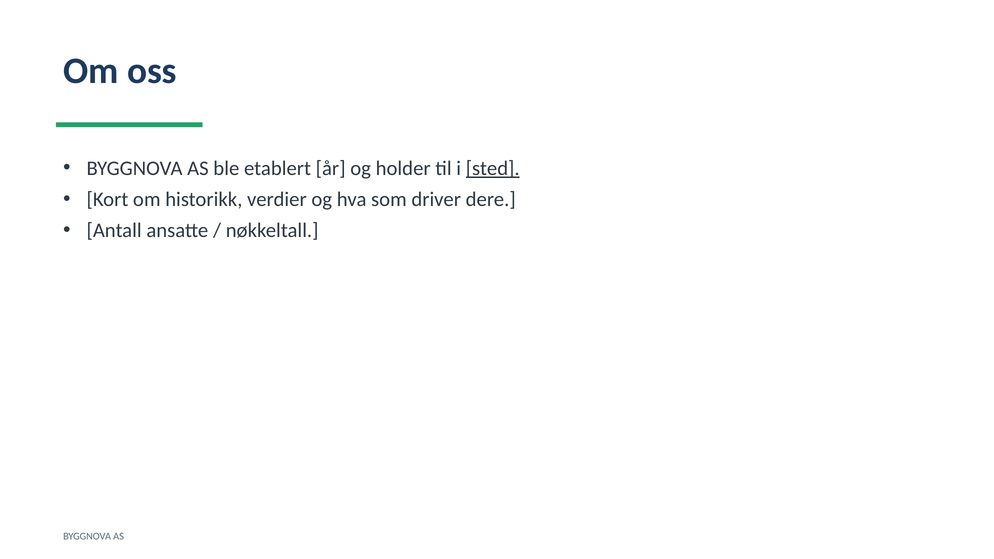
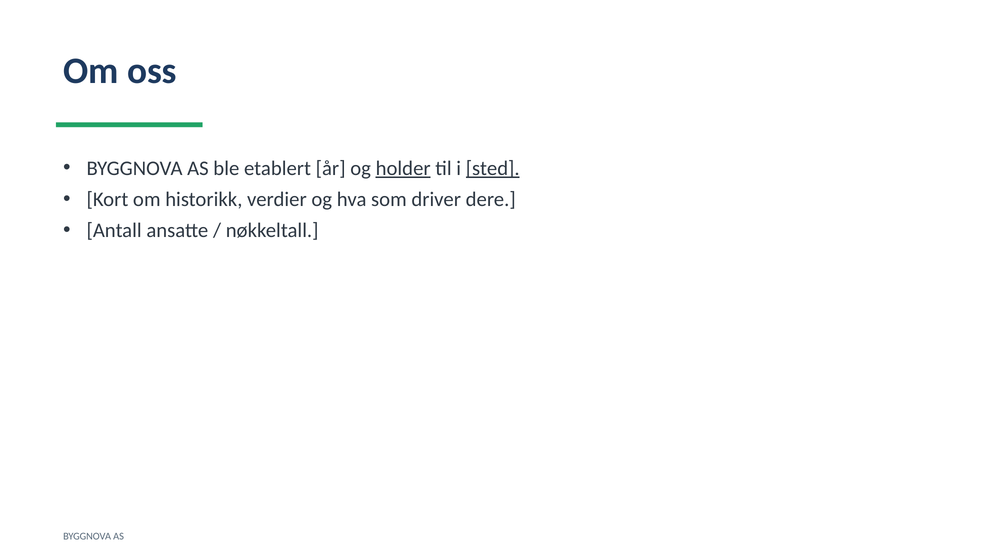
holder underline: none -> present (403, 168)
